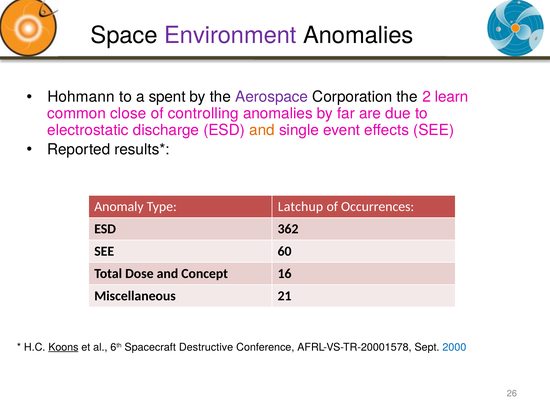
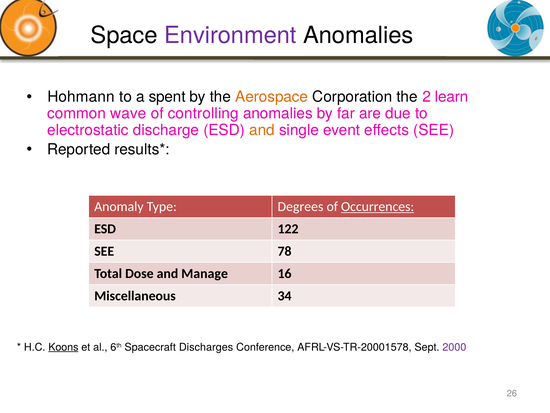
Aerospace colour: purple -> orange (272, 97)
close: close -> wave (128, 113)
Latchup: Latchup -> Degrees (301, 206)
Occurrences underline: none -> present (378, 206)
362: 362 -> 122 (288, 229)
60: 60 -> 78 (285, 251)
Concept: Concept -> Manage (205, 273)
21: 21 -> 34 (285, 296)
Destructive: Destructive -> Discharges (206, 347)
2000 colour: blue -> purple (454, 347)
